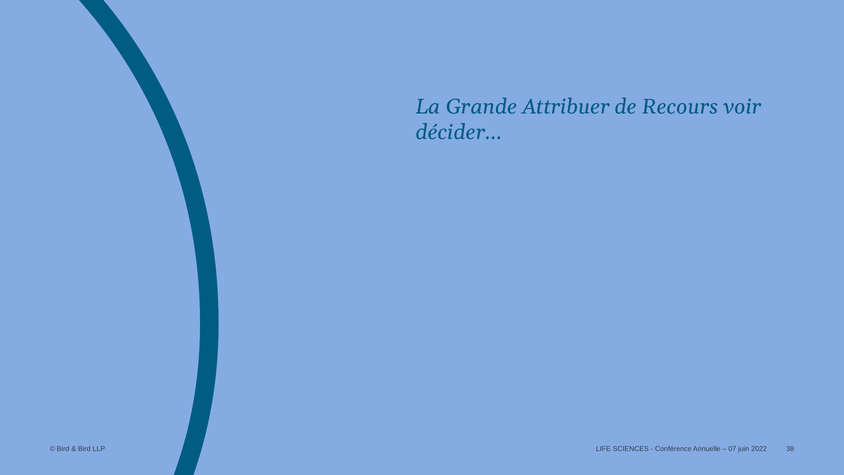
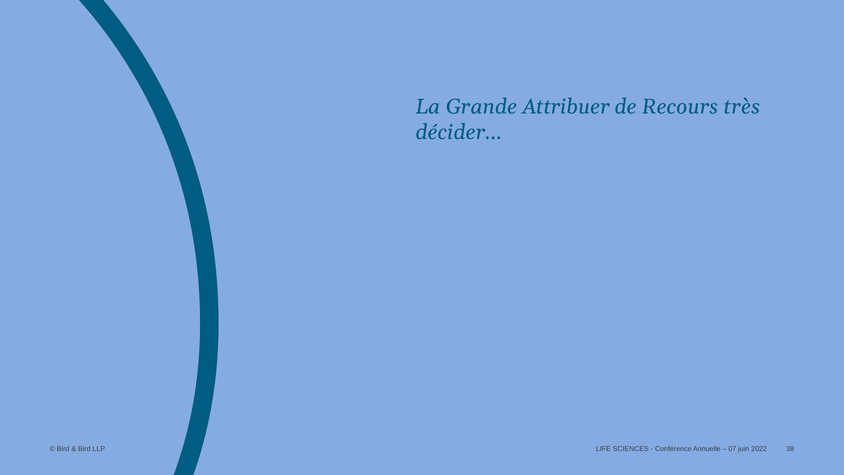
voir: voir -> très (742, 107)
